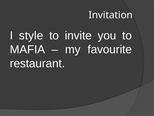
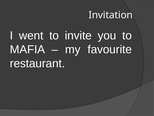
style: style -> went (31, 35)
